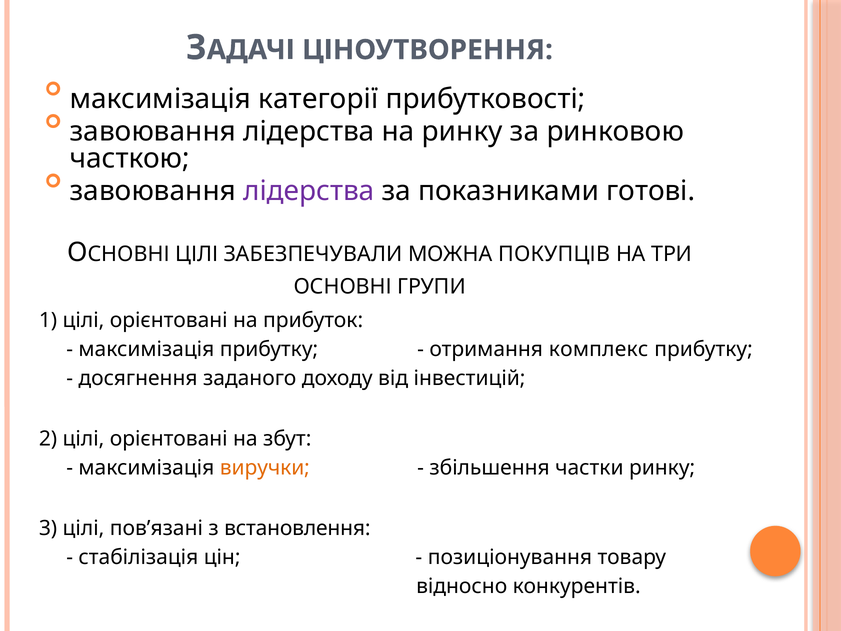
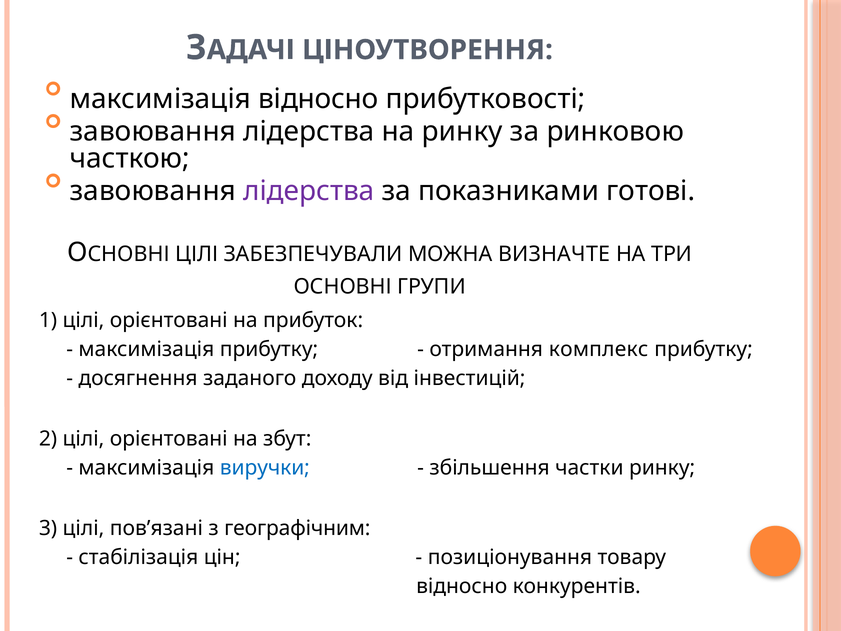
максимізація категорії: категорії -> відносно (318, 99)
ПОКУПЦІВ: ПОКУПЦІВ -> ВИЗНАЧТЕ (554, 254)
виручки colour: orange -> blue (265, 467)
встановлення: встановлення -> географічним (297, 528)
